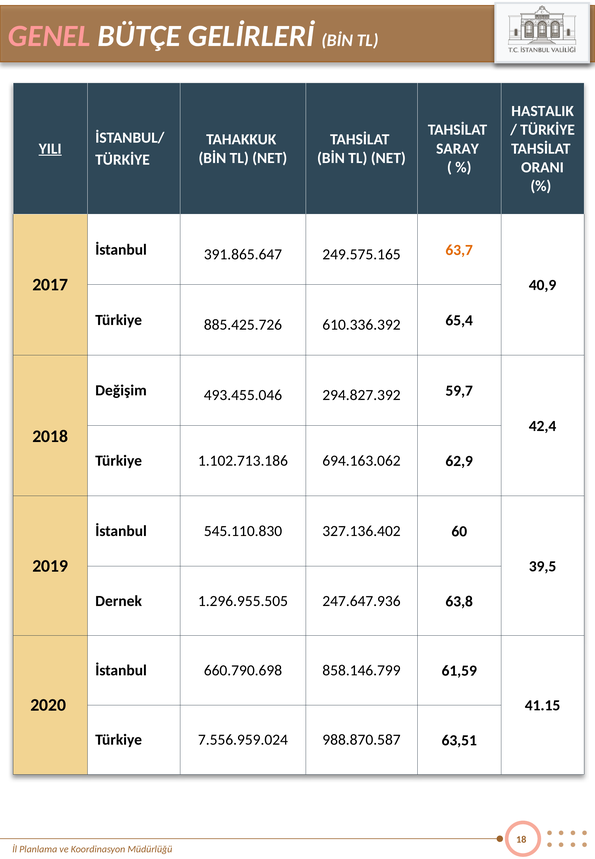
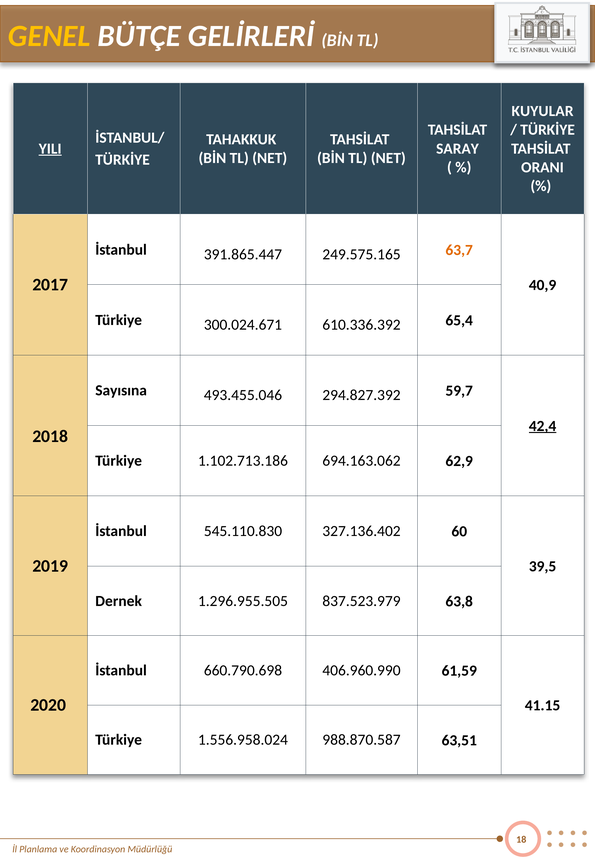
GENEL colour: pink -> yellow (49, 36)
HASTALIK: HASTALIK -> KUYULAR (543, 111)
391.865.647: 391.865.647 -> 391.865.447 (243, 254)
885.425.726: 885.425.726 -> 300.024.671 (243, 325)
Değişim: Değişim -> Sayısına (121, 391)
42,4 underline: none -> present (543, 426)
247.647.936: 247.647.936 -> 837.523.979 (361, 601)
858.146.799: 858.146.799 -> 406.960.990 (361, 671)
7.556.959.024: 7.556.959.024 -> 1.556.958.024 (243, 740)
